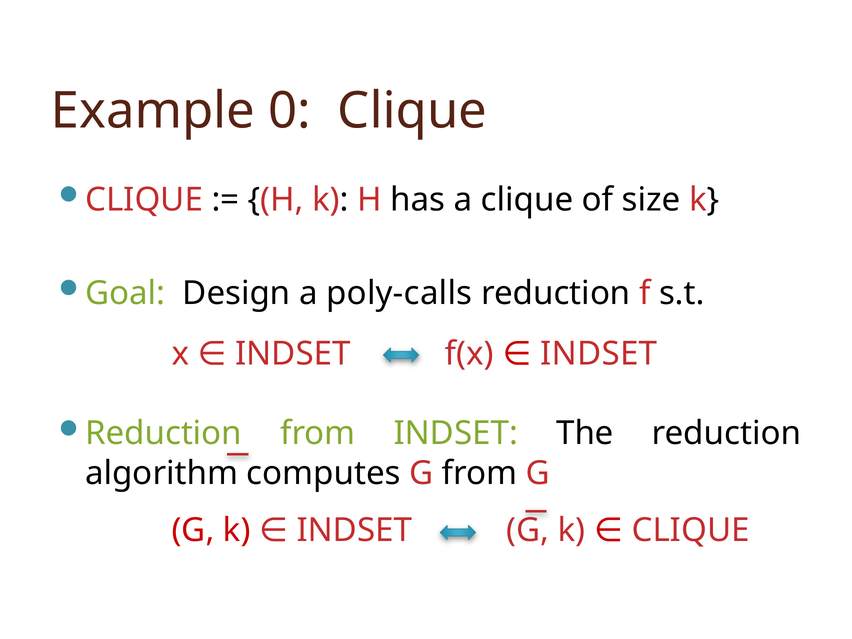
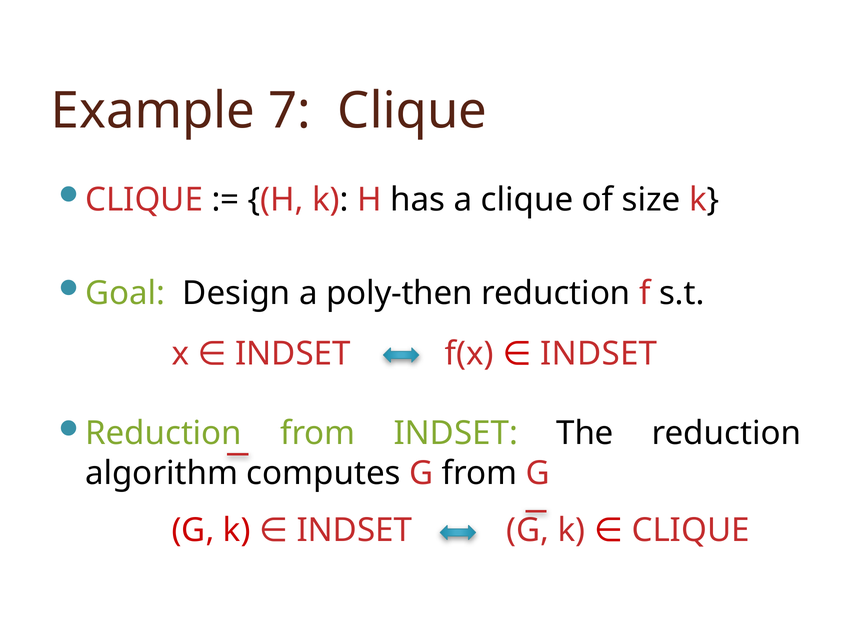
0: 0 -> 7 (290, 111)
poly-calls: poly-calls -> poly-then (399, 293)
